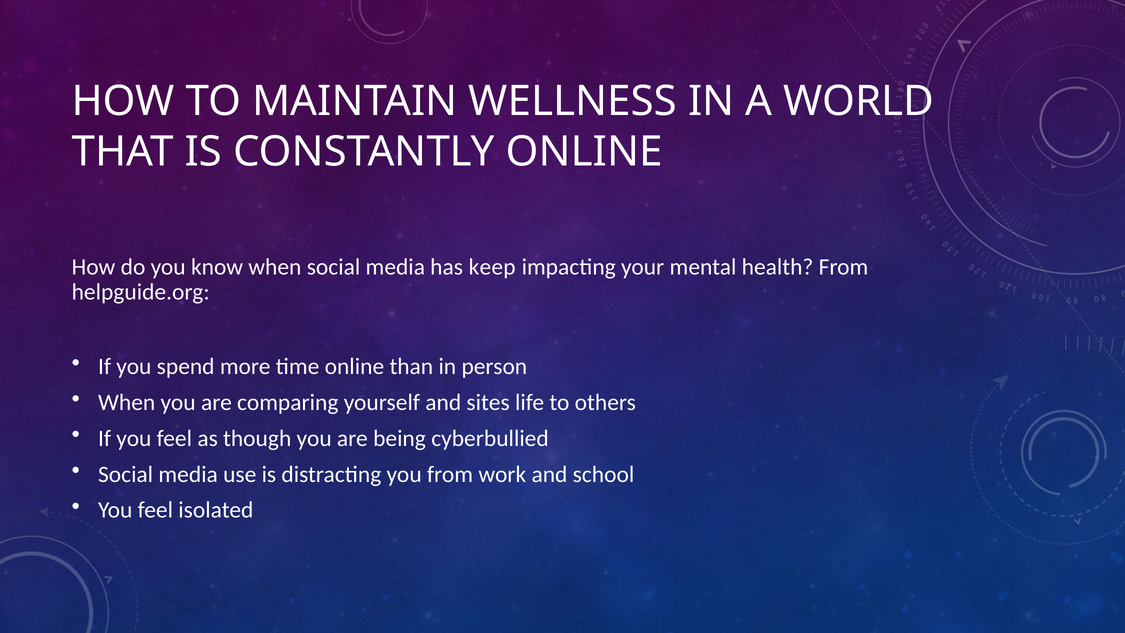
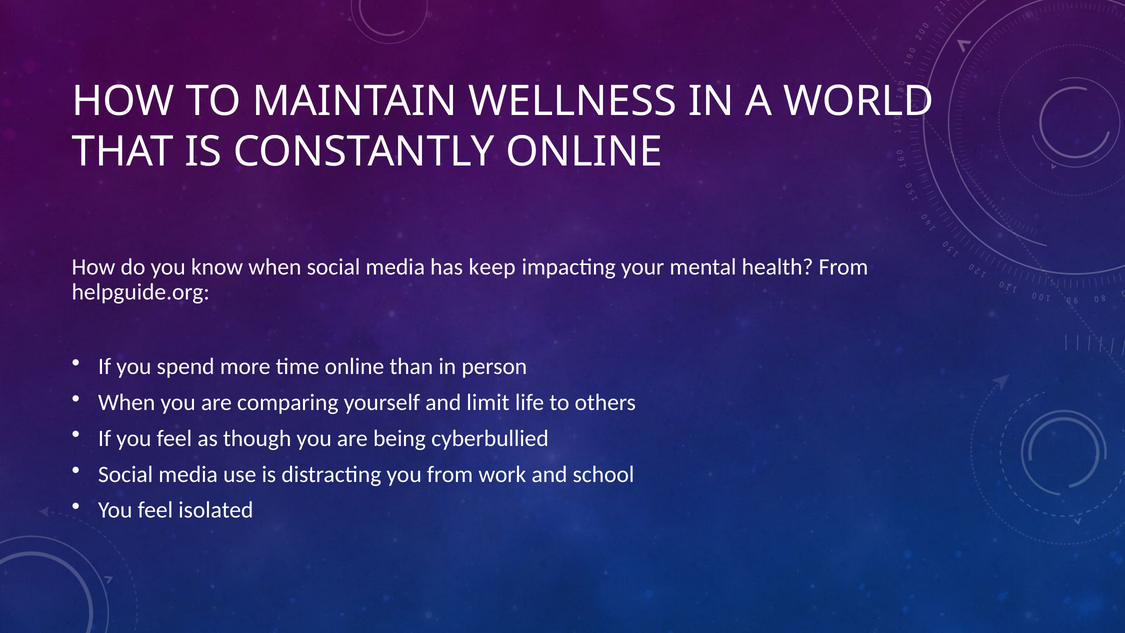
sites: sites -> limit (488, 402)
